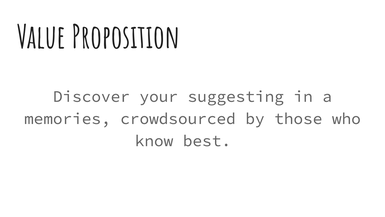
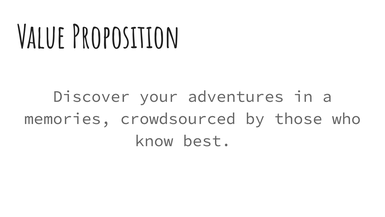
suggesting: suggesting -> adventures (236, 96)
